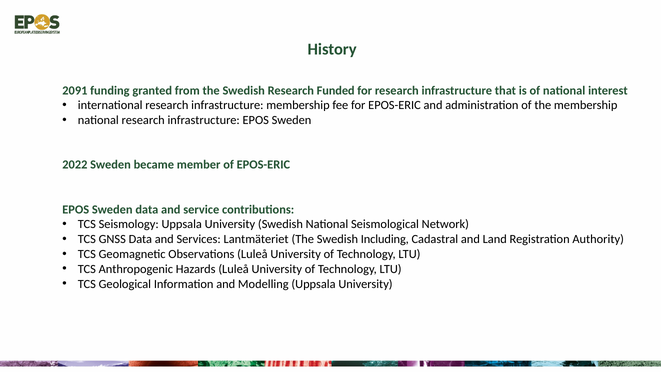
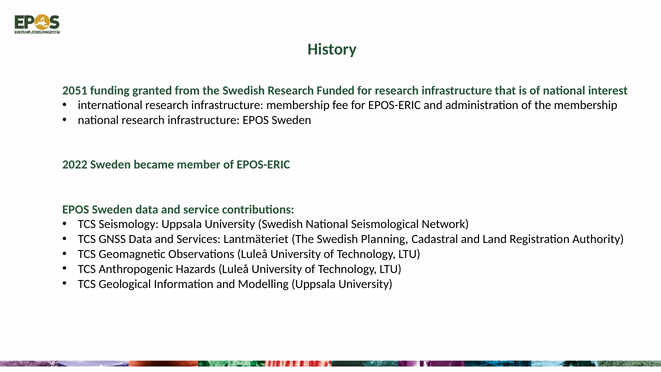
2091: 2091 -> 2051 (75, 90)
Including: Including -> Planning (385, 239)
